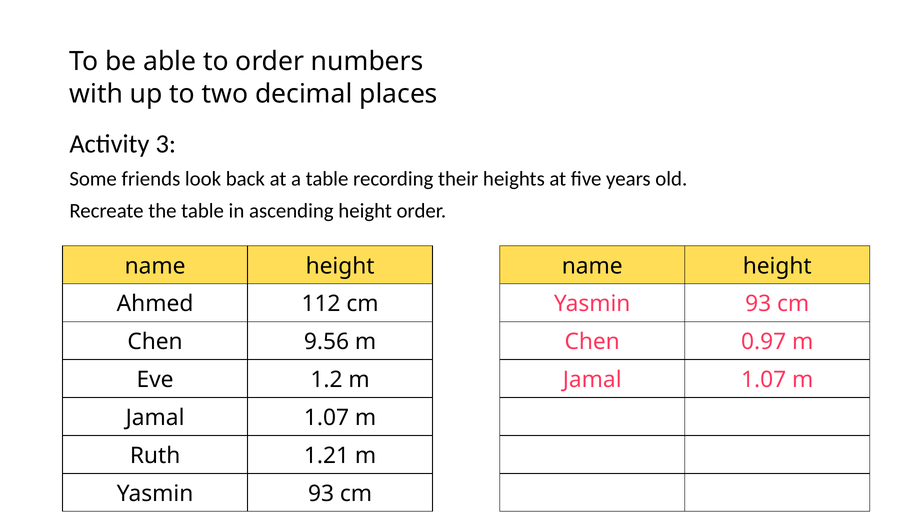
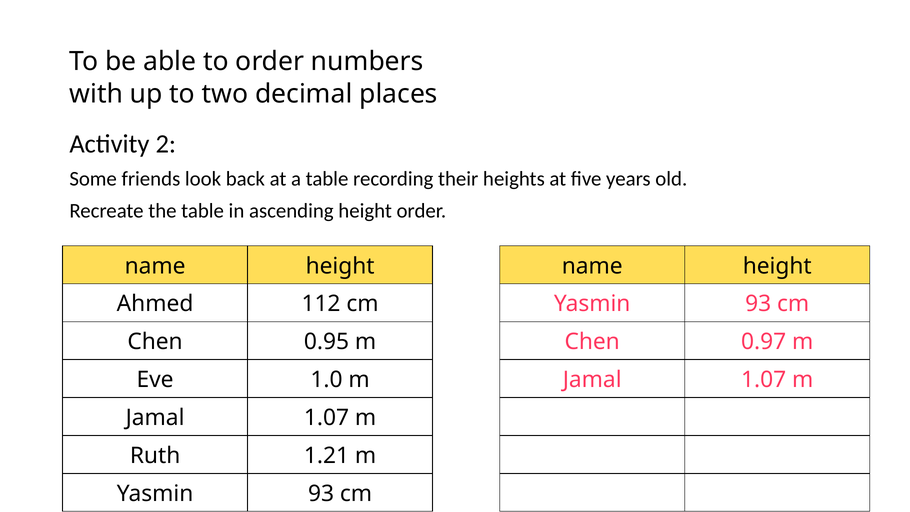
3: 3 -> 2 (166, 144)
9.56: 9.56 -> 0.95 (327, 342)
1.2: 1.2 -> 1.0 (327, 380)
